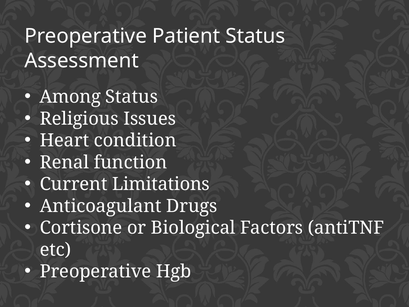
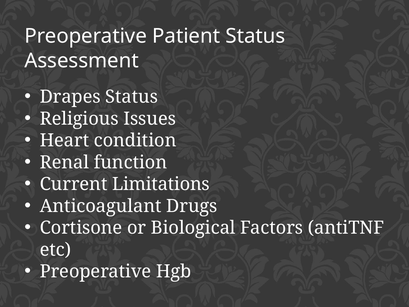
Among: Among -> Drapes (70, 97)
